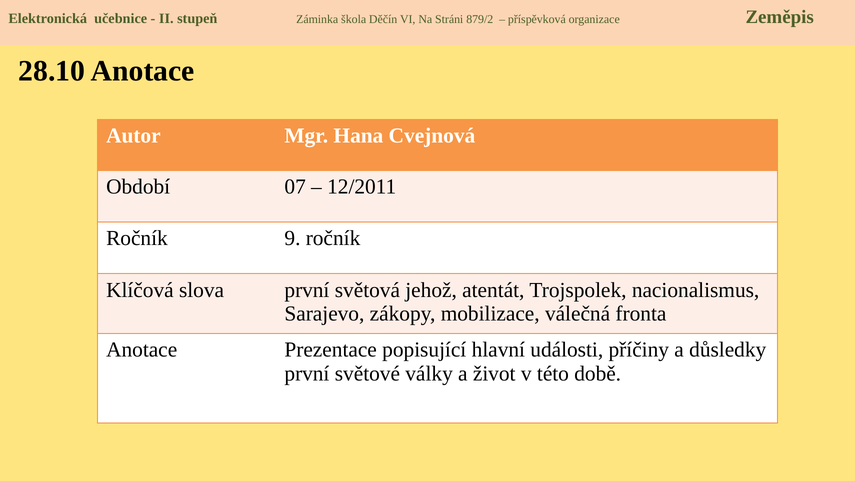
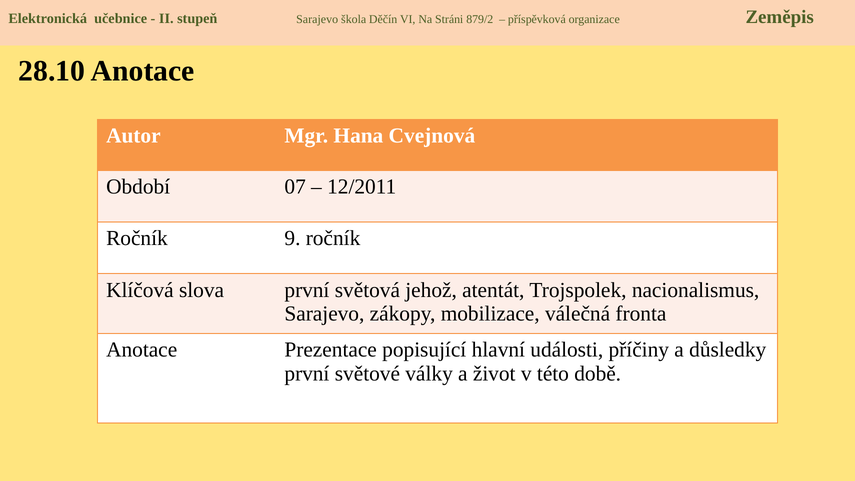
stupeň Záminka: Záminka -> Sarajevo (317, 19)
